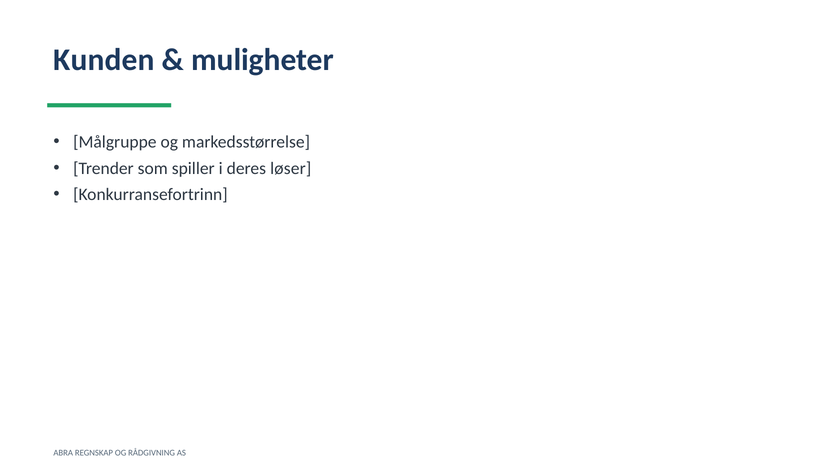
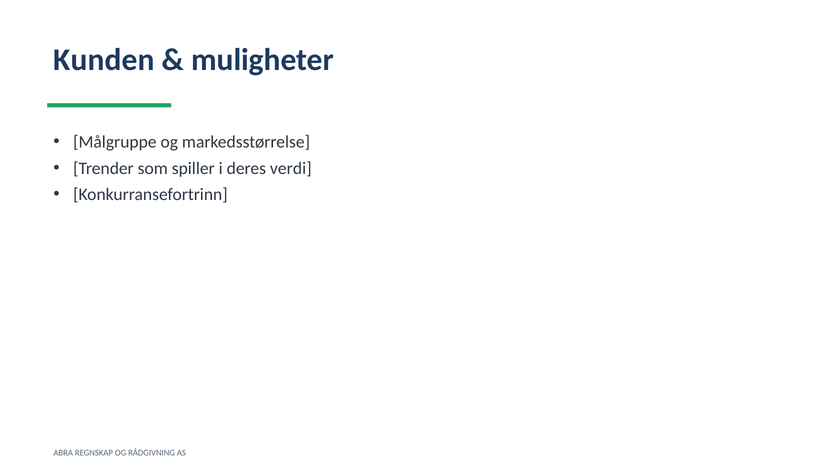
løser: løser -> verdi (291, 169)
